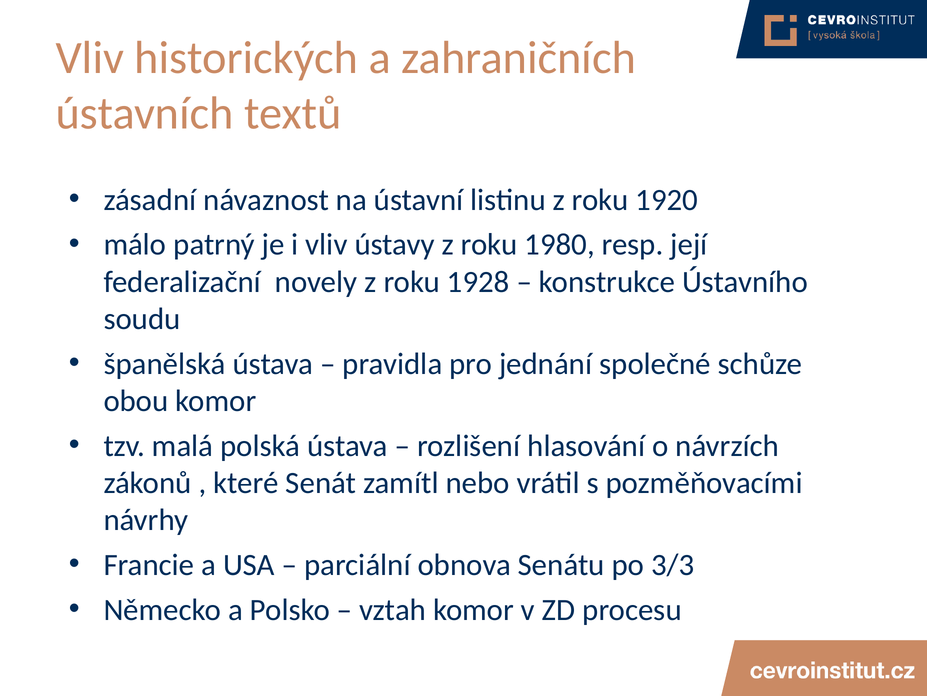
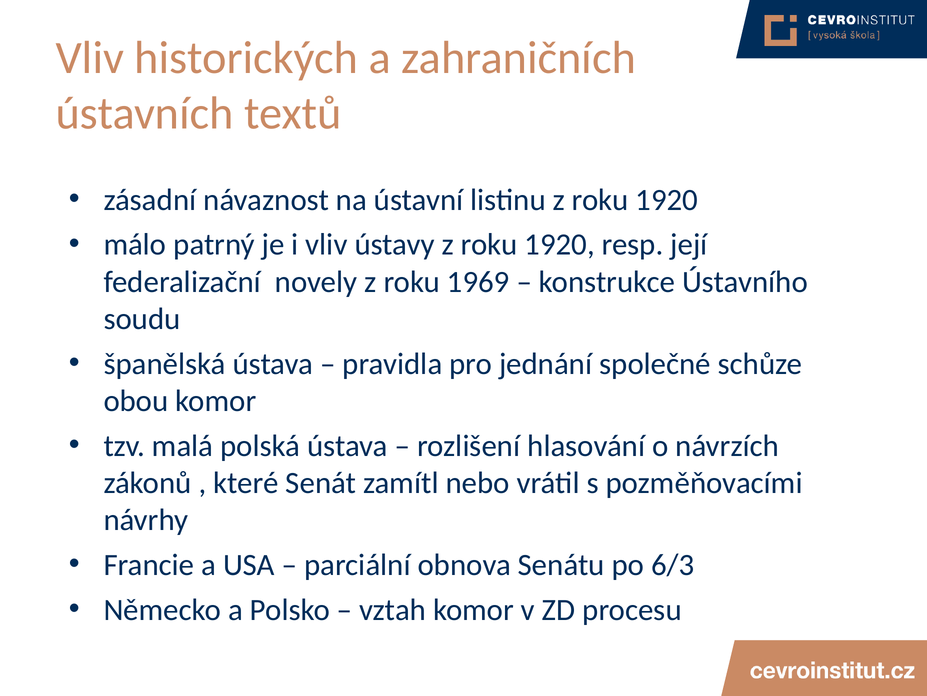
ústavy z roku 1980: 1980 -> 1920 (560, 245)
1928: 1928 -> 1969 (478, 282)
3/3: 3/3 -> 6/3 (673, 564)
